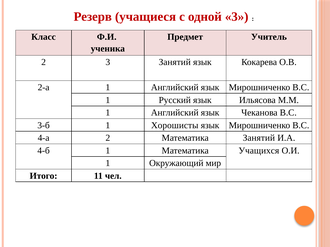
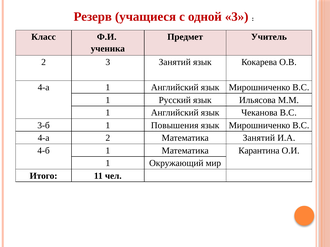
2-а: 2-а -> 4-а (44, 88)
Хорошисты: Хорошисты -> Повышения (175, 126)
Учащихся: Учащихся -> Карантина (259, 151)
